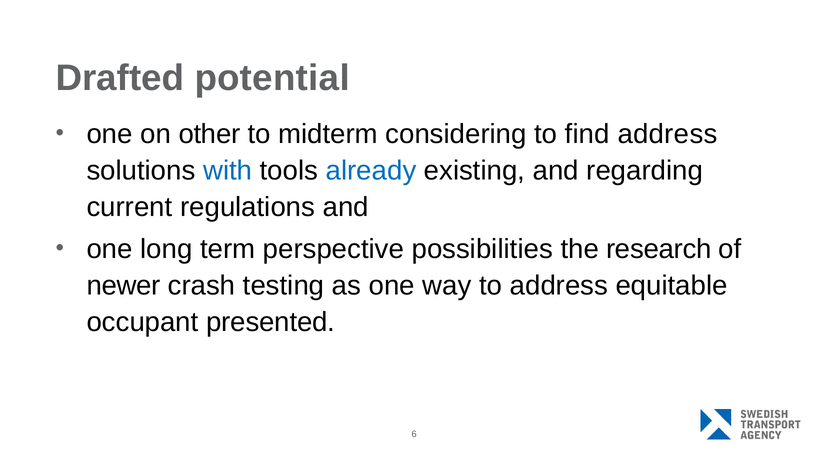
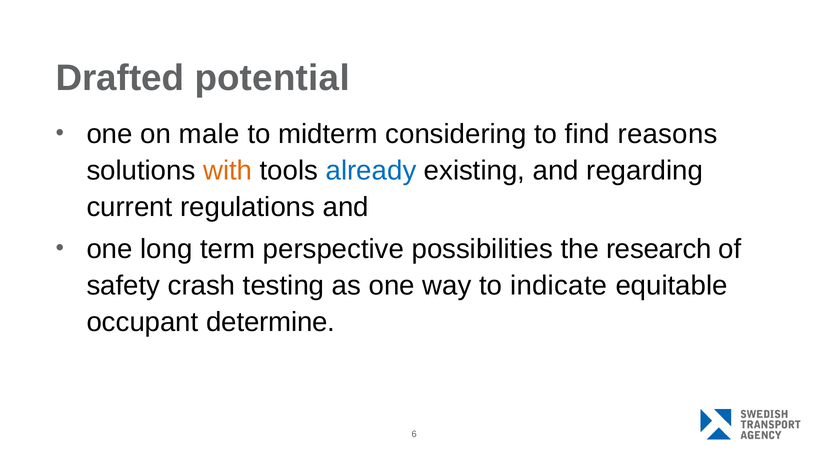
other: other -> male (209, 134)
find address: address -> reasons (668, 134)
with colour: blue -> orange (228, 171)
newer: newer -> safety (123, 285)
to address: address -> indicate (559, 285)
presented: presented -> determine (271, 322)
